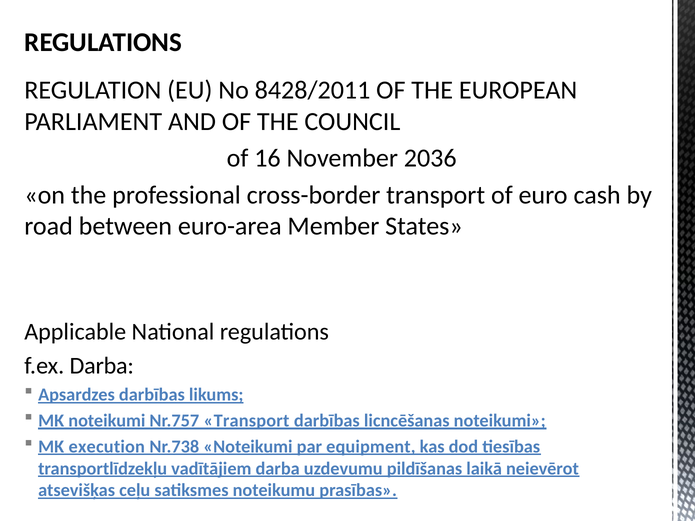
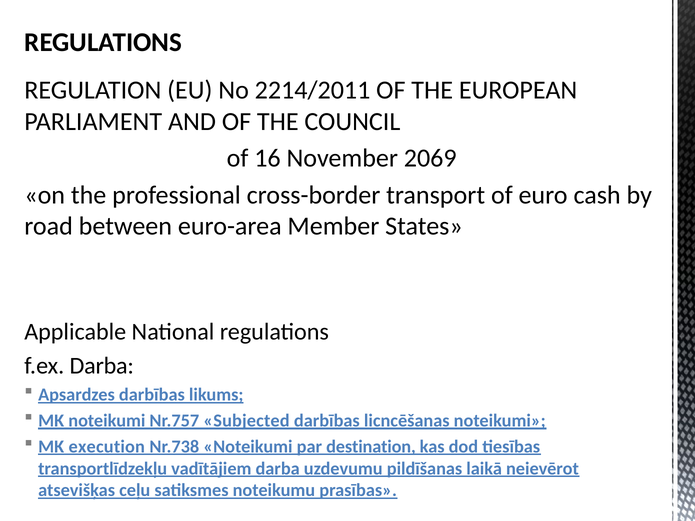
8428/2011: 8428/2011 -> 2214/2011 (313, 90)
2036: 2036 -> 2069 (430, 158)
Nr.757 Transport: Transport -> Subjected (247, 421)
equipment: equipment -> destination (371, 447)
